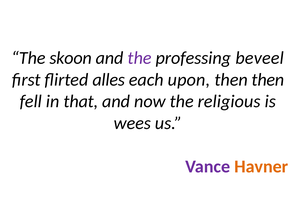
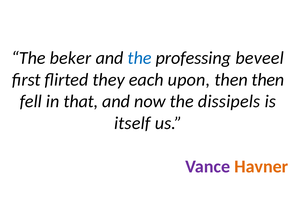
skoon: skoon -> beker (71, 58)
the colour: purple -> blue (140, 58)
alles: alles -> they (109, 80)
religious: religious -> dissipels (229, 101)
wees: wees -> itself (132, 123)
